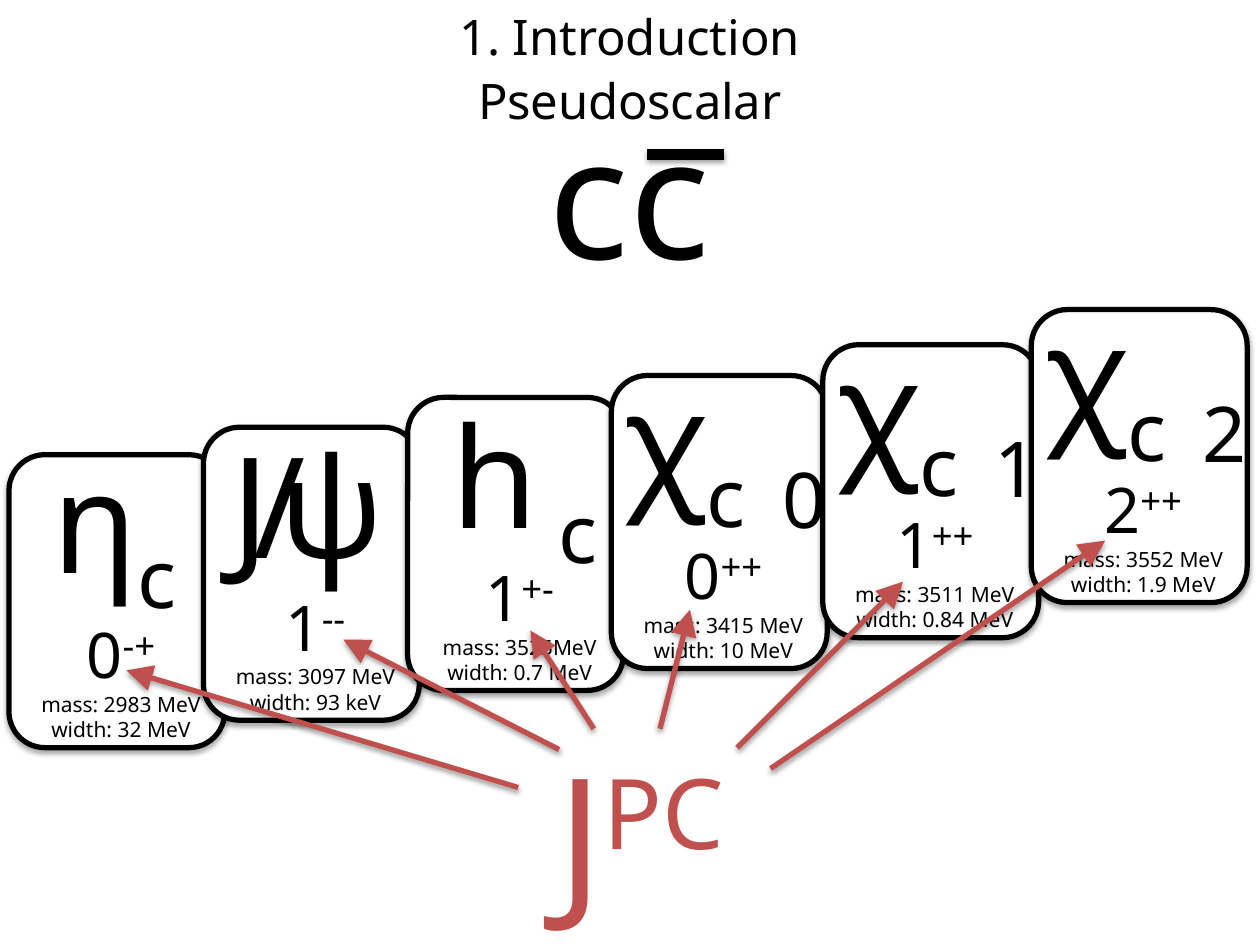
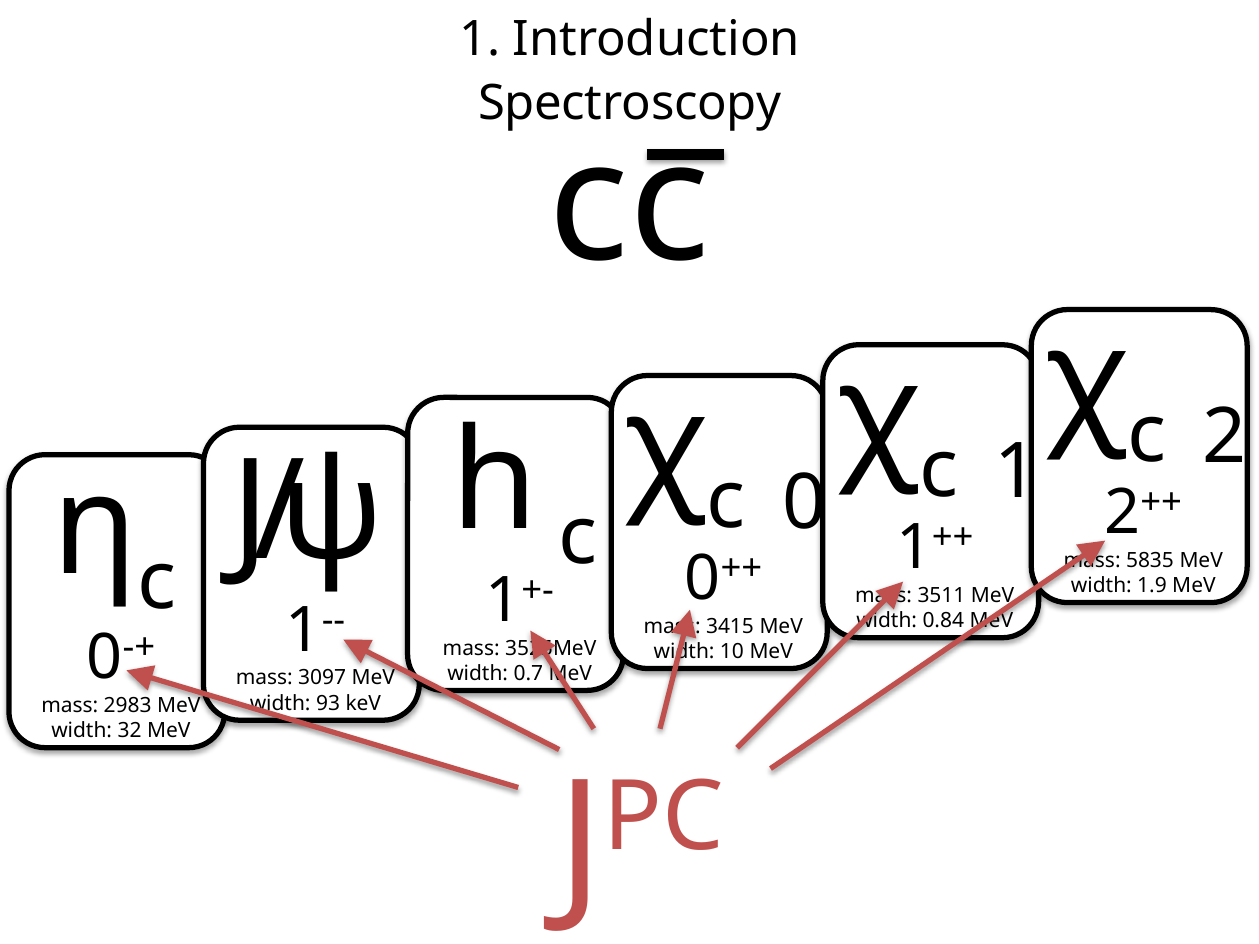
Pseudoscalar: Pseudoscalar -> Spectroscopy (630, 103)
3552: 3552 -> 5835 (1150, 561)
